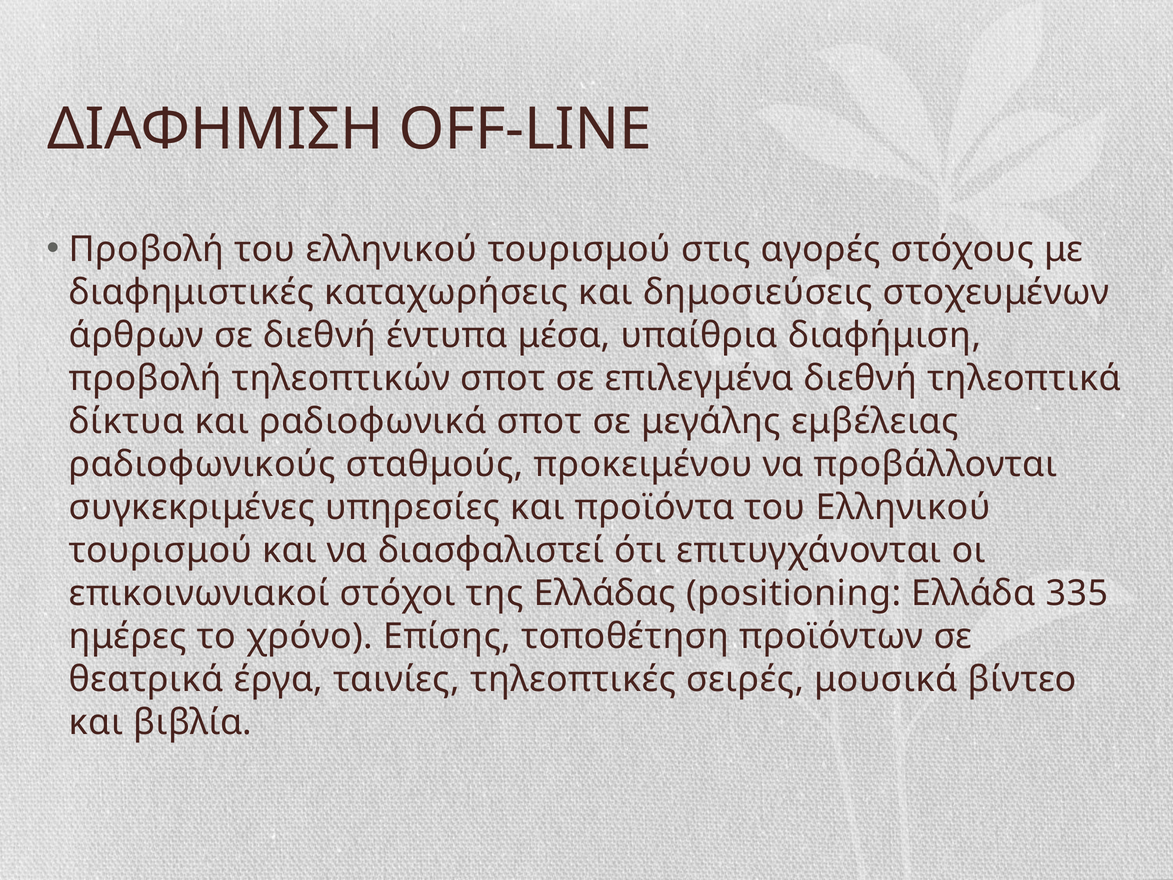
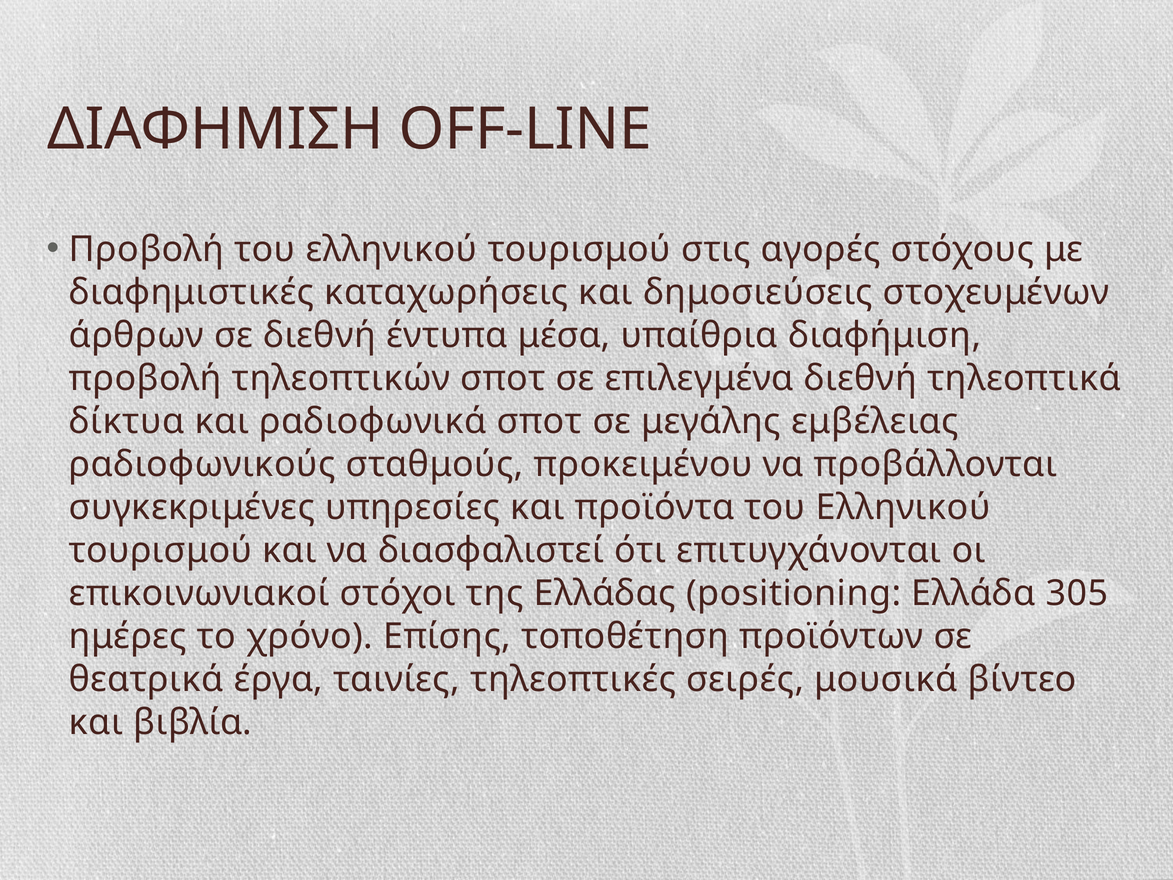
335: 335 -> 305 (1077, 593)
